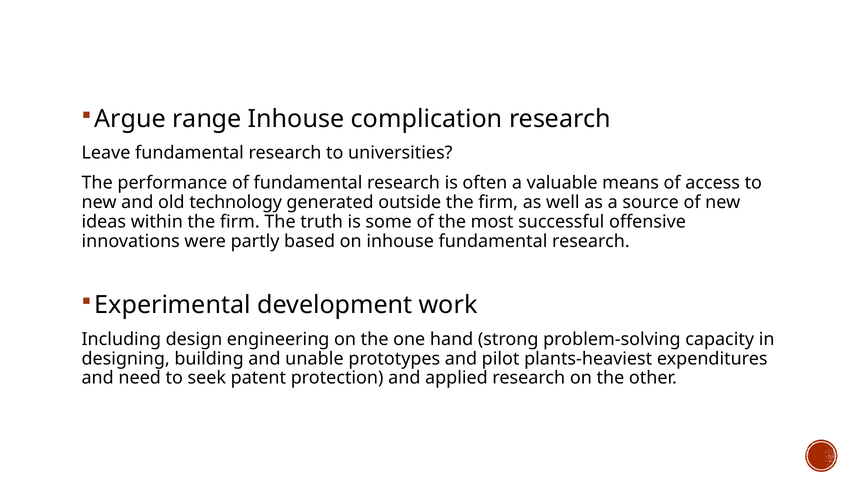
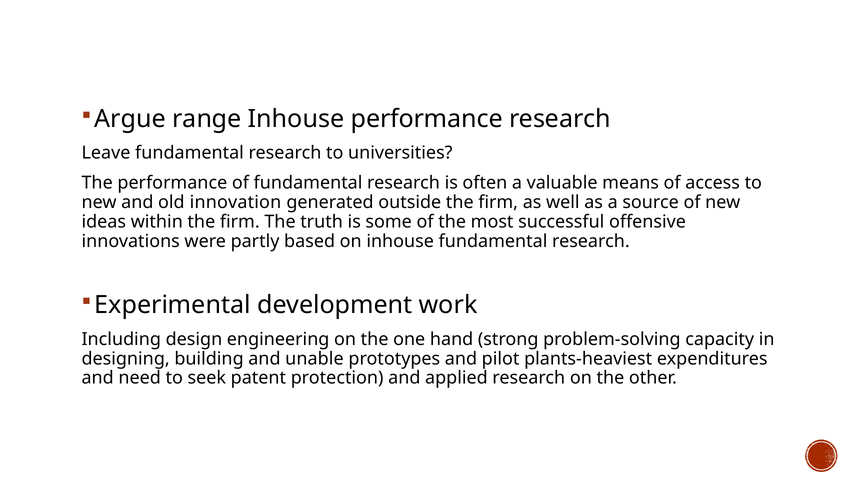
Inhouse complication: complication -> performance (427, 119)
technology: technology -> innovation (235, 202)
